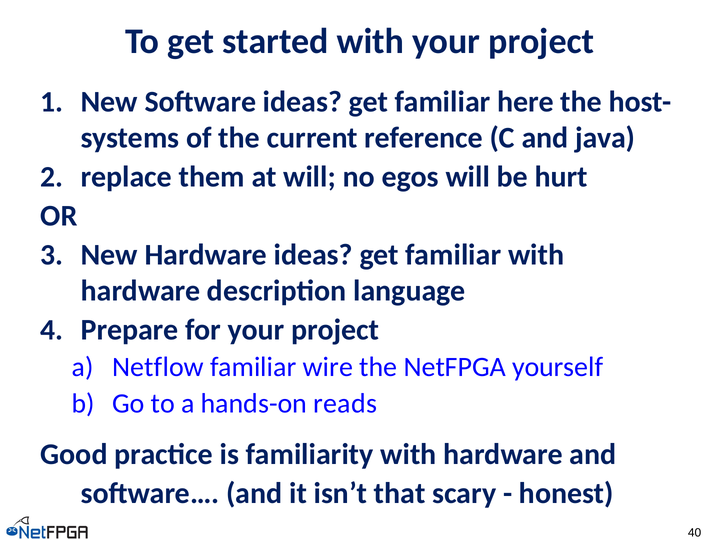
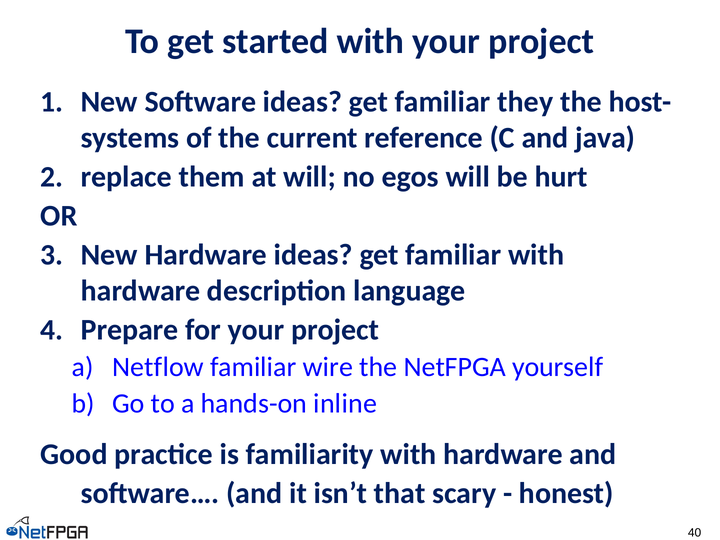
here: here -> they (525, 102)
reads: reads -> inline (345, 404)
